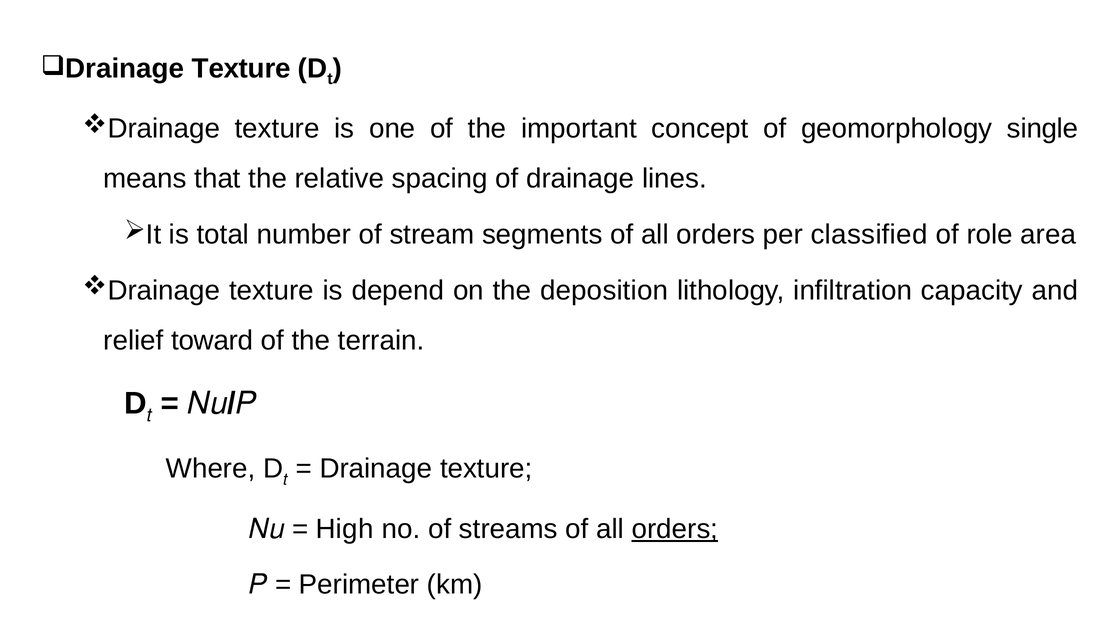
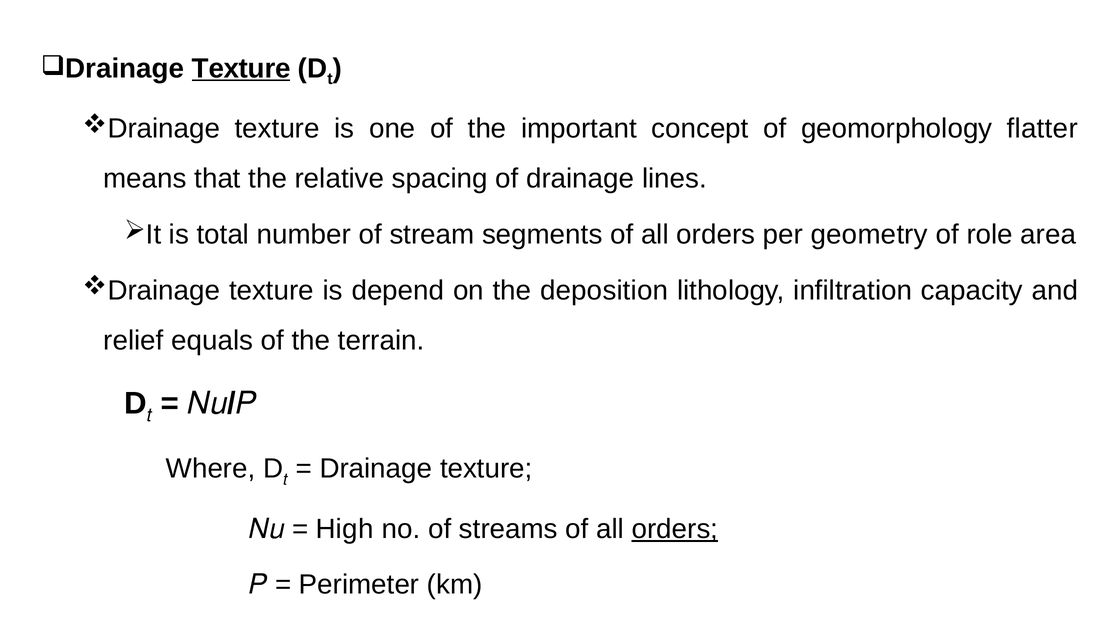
Texture underline: none -> present (241, 68)
single: single -> flatter (1042, 129)
classified: classified -> geometry (869, 235)
toward: toward -> equals (212, 340)
